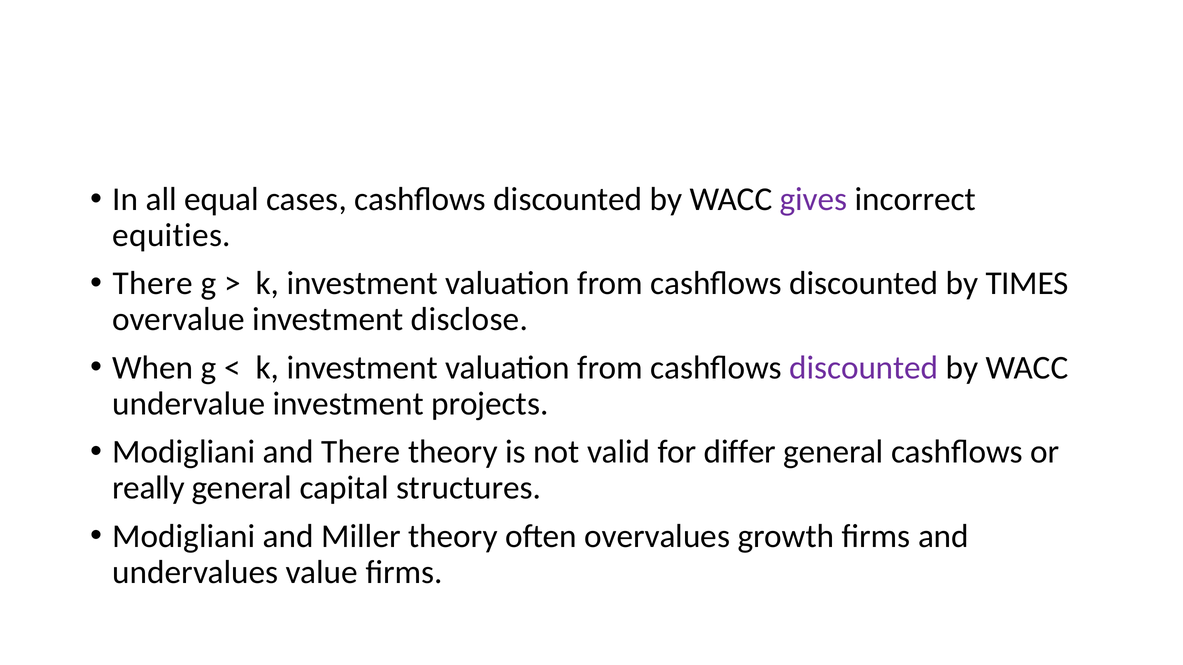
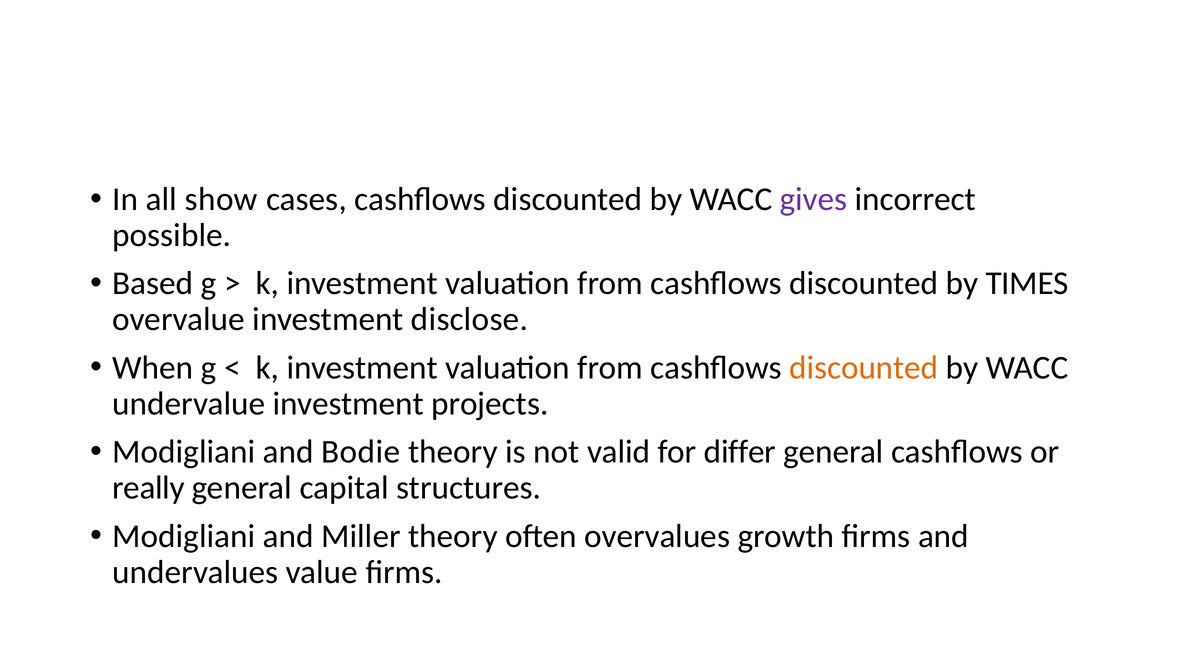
equal: equal -> show (221, 199)
equities: equities -> possible (172, 235)
There: There -> Based (153, 284)
discounted colour: purple -> orange (864, 368)
and There: There -> Bodie (361, 452)
